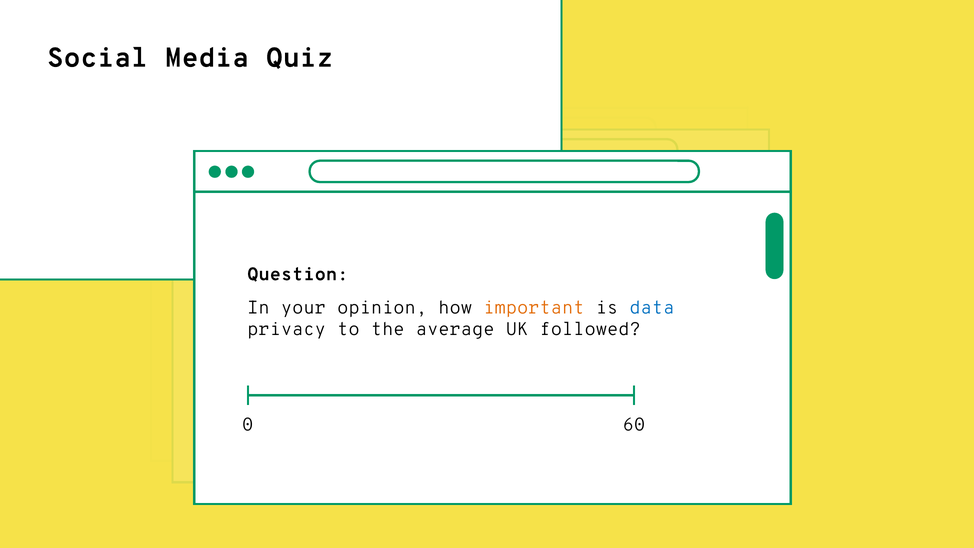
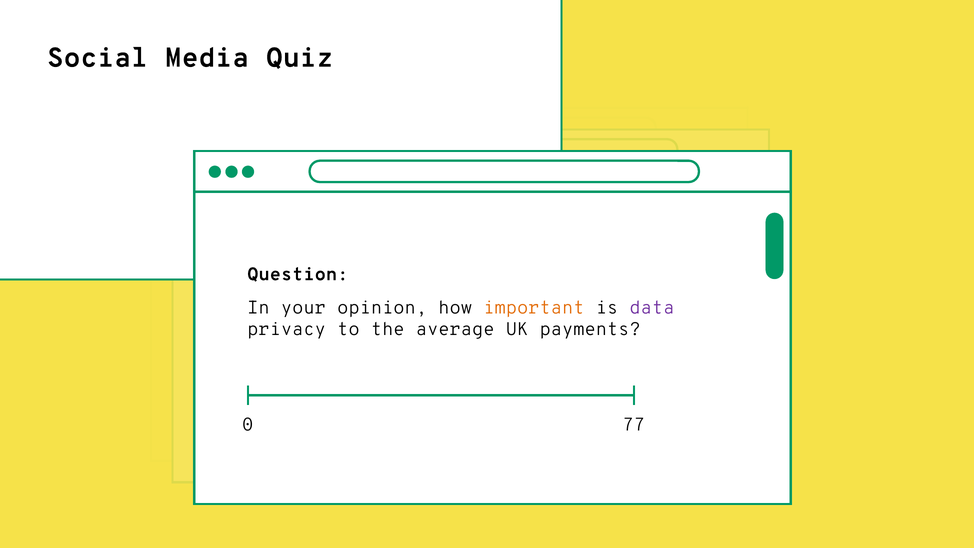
data colour: blue -> purple (652, 307)
followed: followed -> payments (590, 329)
60: 60 -> 77 (634, 425)
